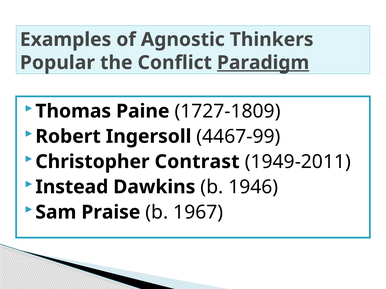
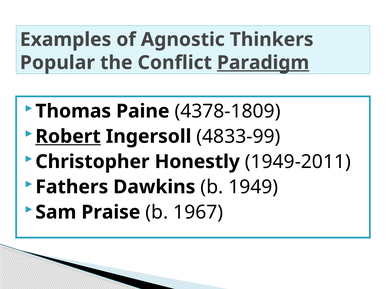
1727-1809: 1727-1809 -> 4378-1809 (228, 111)
Robert underline: none -> present (68, 137)
4467-99: 4467-99 -> 4833-99 (238, 137)
Contrast: Contrast -> Honestly (197, 162)
Instead: Instead -> Fathers (72, 187)
1946: 1946 -> 1949 (253, 187)
